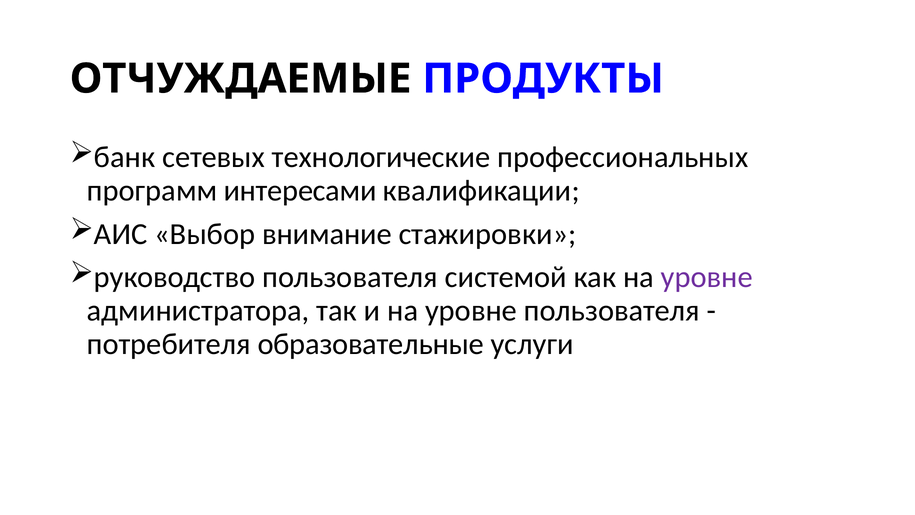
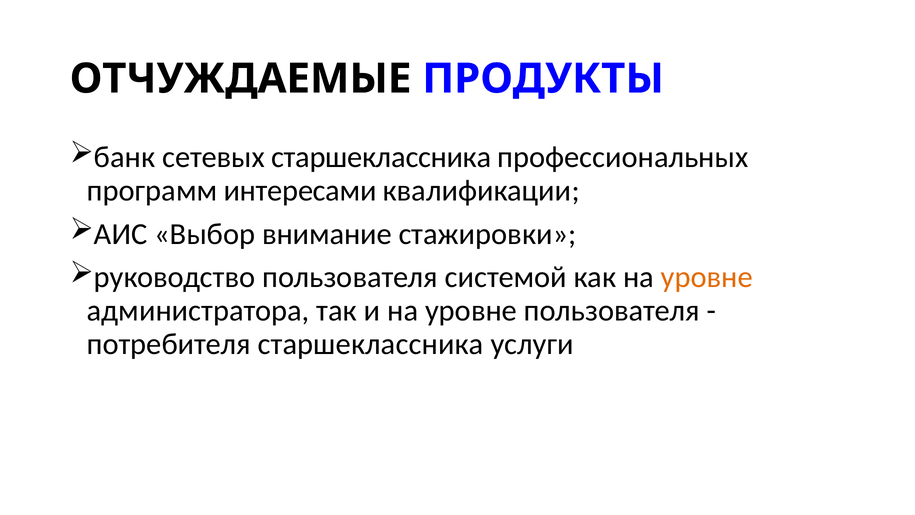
сетевых технологические: технологические -> старшеклассника (381, 157)
уровне colour: purple -> orange (707, 277)
потребителя образовательные: образовательные -> старшеклассника (371, 344)
